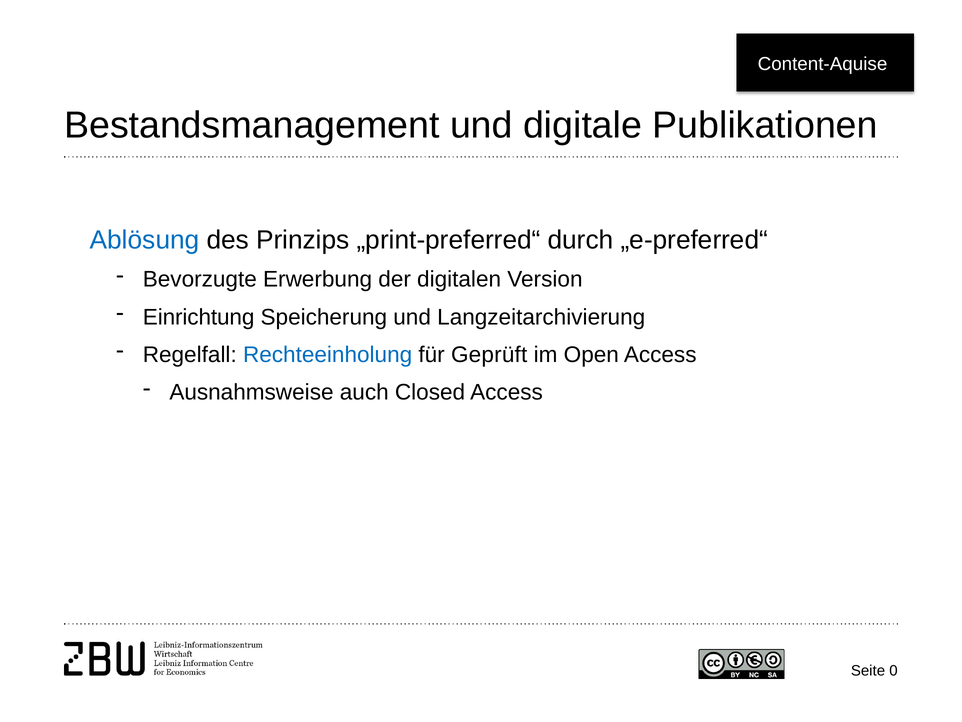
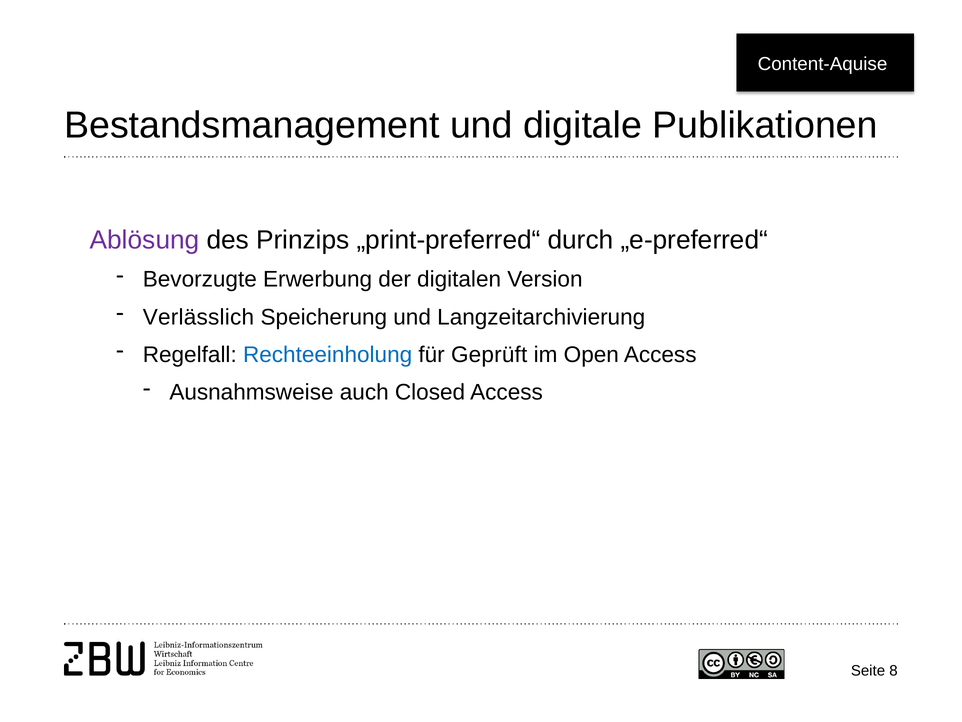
Ablösung colour: blue -> purple (145, 240)
Einrichtung: Einrichtung -> Verlässlich (198, 317)
0: 0 -> 8 (893, 671)
